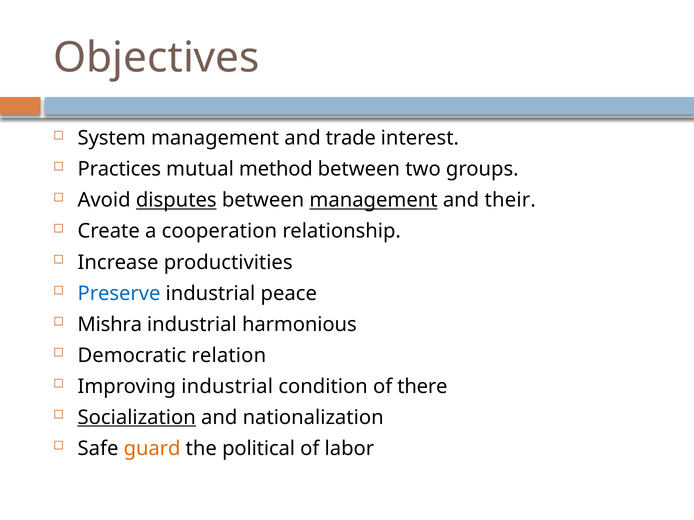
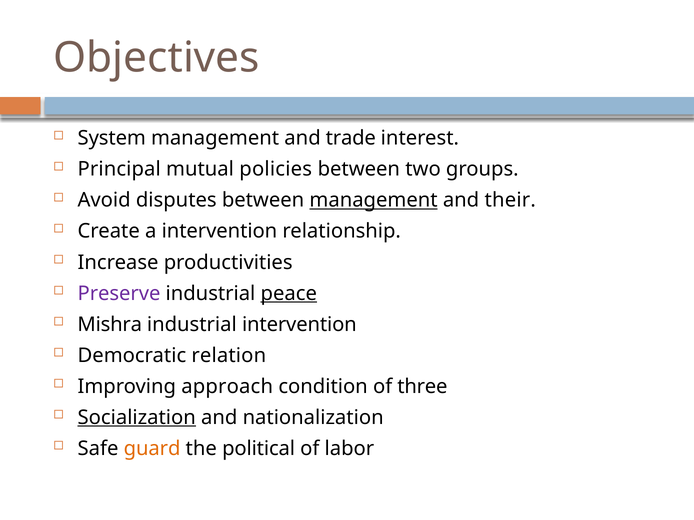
Practices: Practices -> Principal (119, 169)
method: method -> policies (276, 169)
disputes underline: present -> none (176, 201)
a cooperation: cooperation -> intervention (219, 232)
Preserve colour: blue -> purple (119, 294)
peace underline: none -> present (289, 294)
industrial harmonious: harmonious -> intervention (299, 325)
Improving industrial: industrial -> approach (227, 387)
there: there -> three (422, 387)
